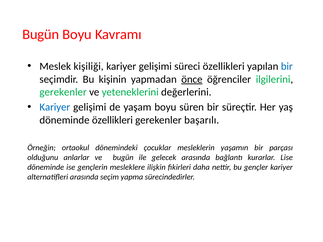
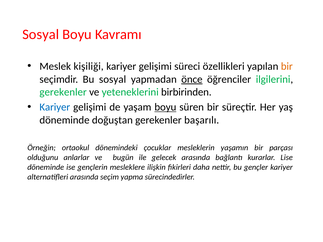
Bugün: Bugün -> Sosyal (41, 34)
bir colour: blue -> orange (287, 66)
Bu kişinin: kişinin -> sosyal (113, 79)
değerlerini: değerlerini -> birbirinden (186, 92)
boyu underline: none -> present (165, 107)
döneminde özellikleri: özellikleri -> doğuştan (112, 120)
